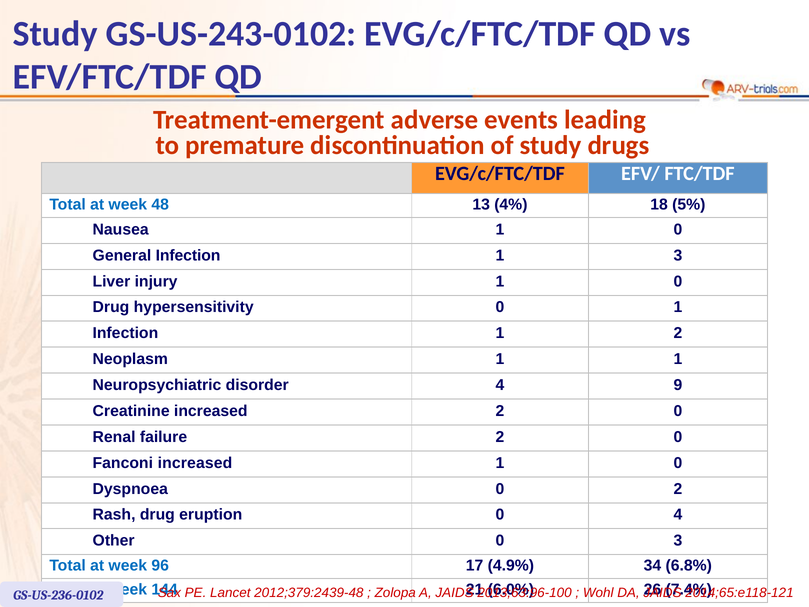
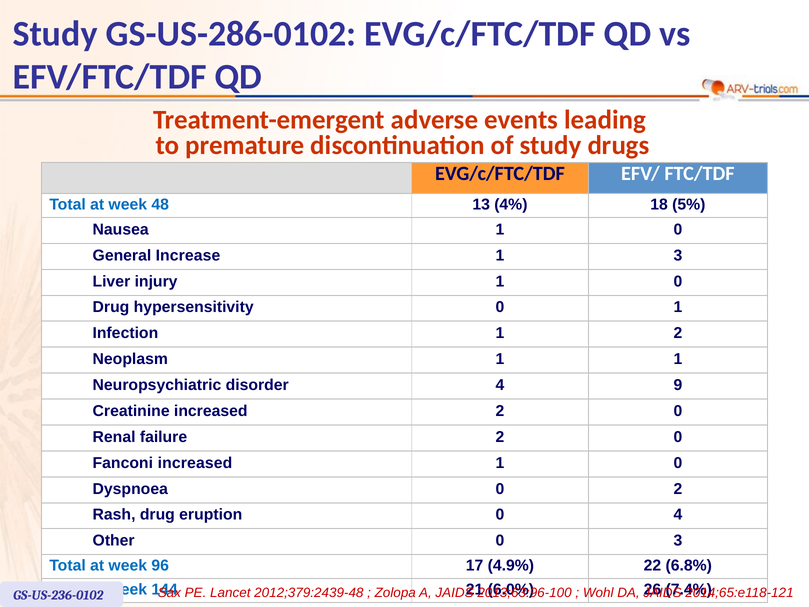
GS-US-243-0102: GS-US-243-0102 -> GS-US-286-0102 (231, 34)
General Infection: Infection -> Increase (188, 255)
34: 34 -> 22 (652, 565)
